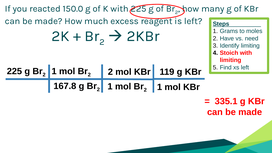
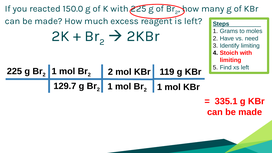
167.8: 167.8 -> 129.7 (65, 86)
